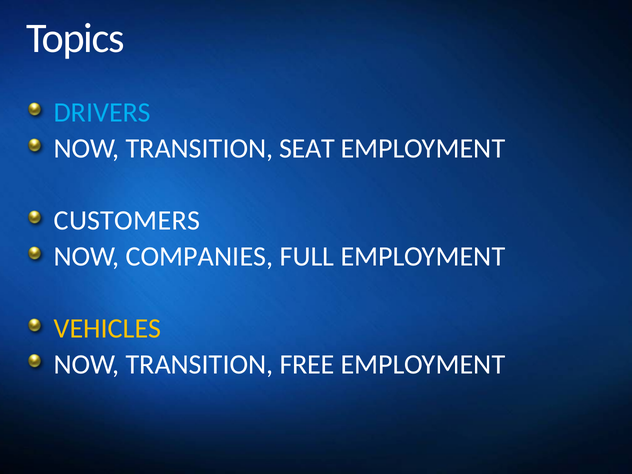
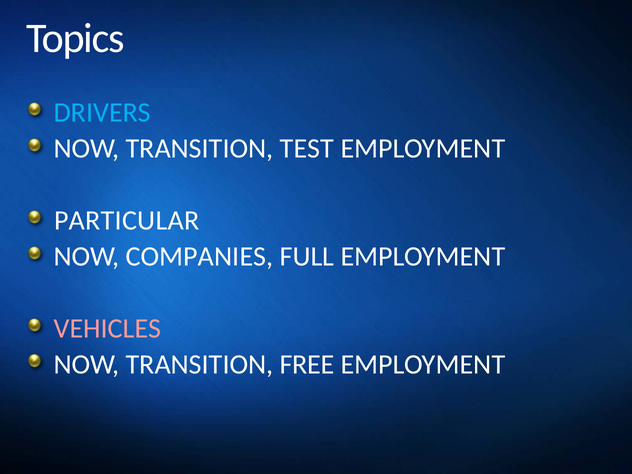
SEAT: SEAT -> TEST (307, 149)
CUSTOMERS: CUSTOMERS -> PARTICULAR (127, 220)
VEHICLES colour: yellow -> pink (107, 328)
